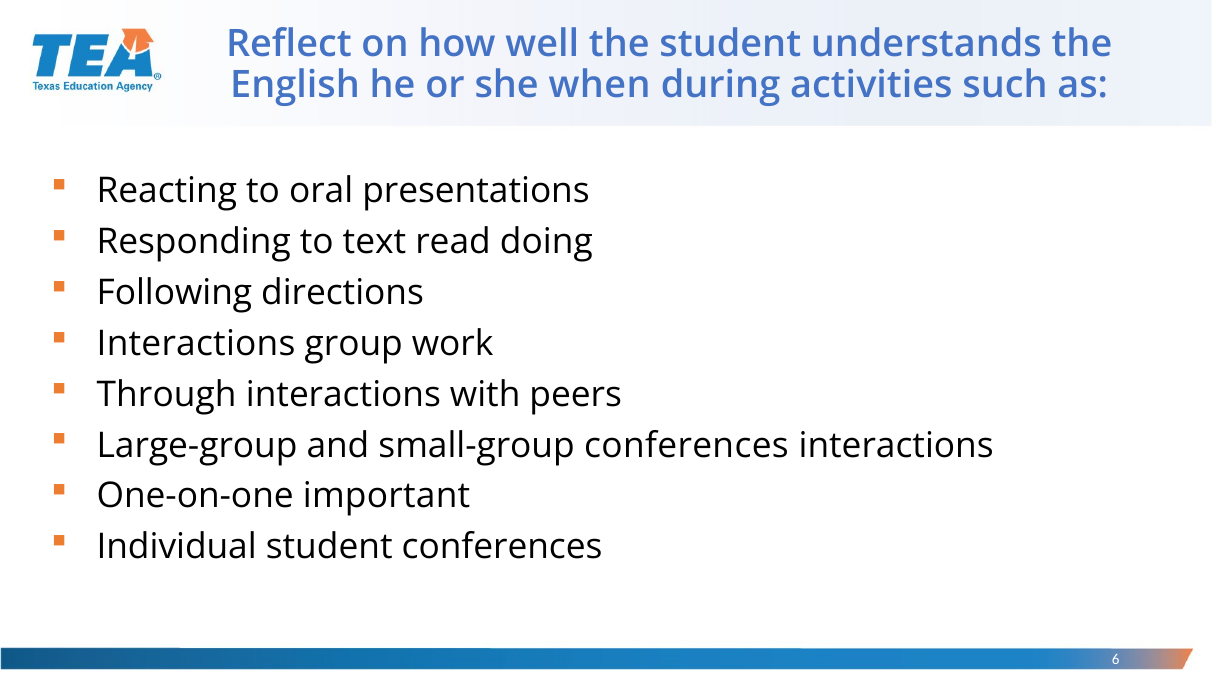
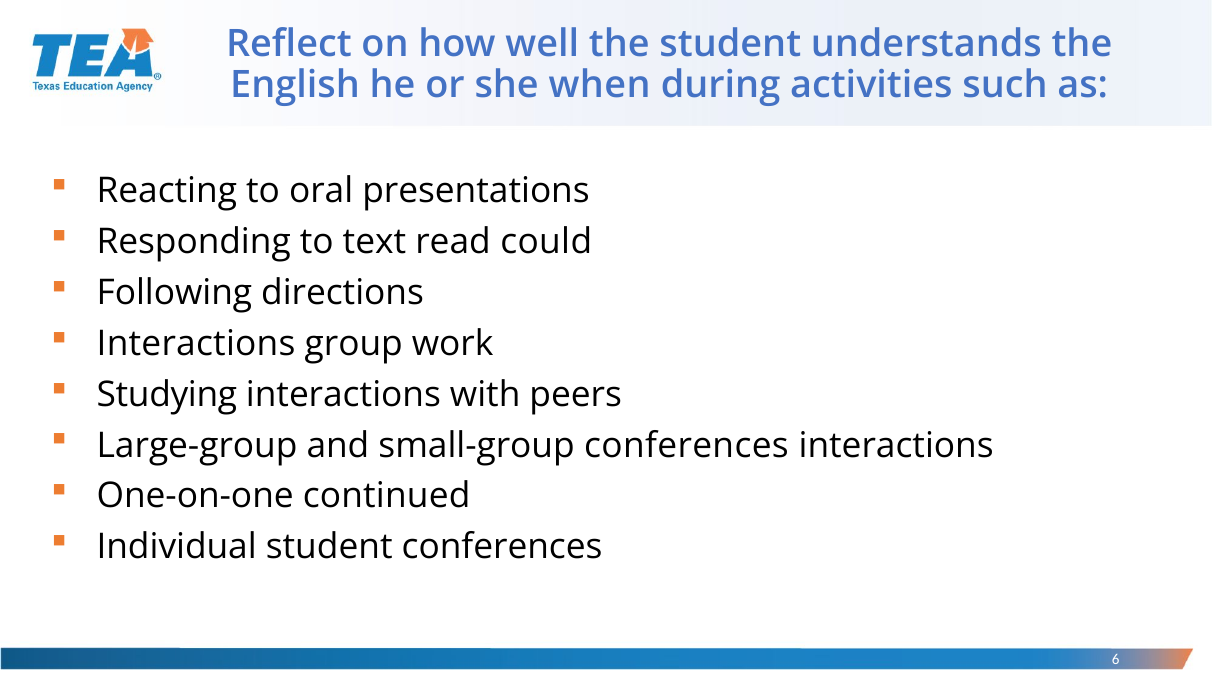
doing: doing -> could (546, 242)
Through: Through -> Studying (167, 394)
important: important -> continued (387, 496)
